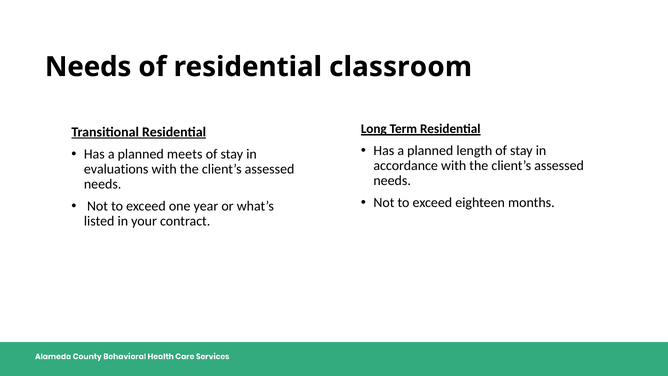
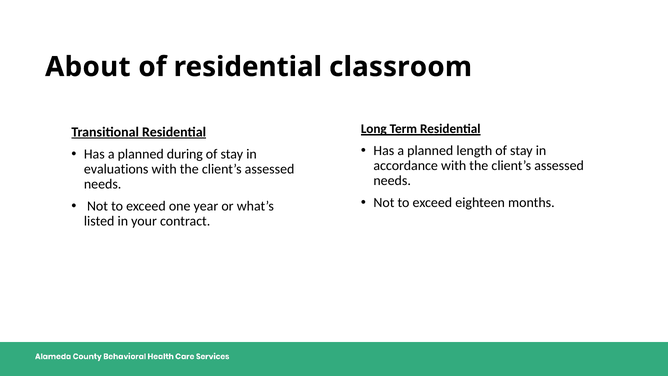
Needs: Needs -> About (88, 67)
meets: meets -> during (185, 154)
